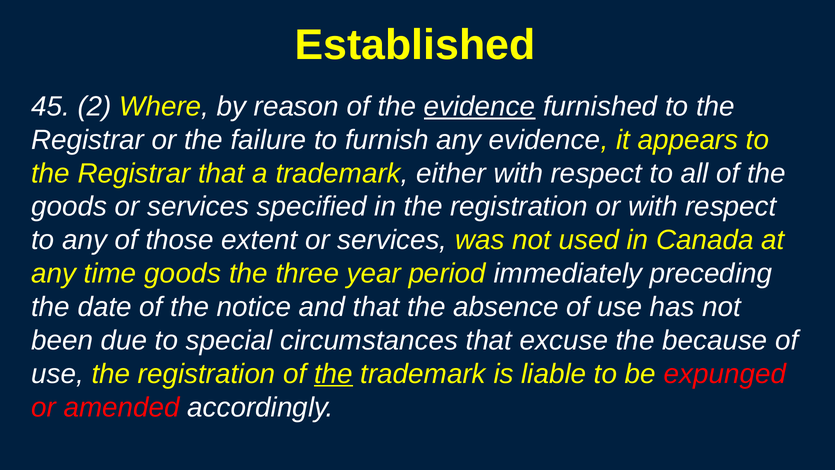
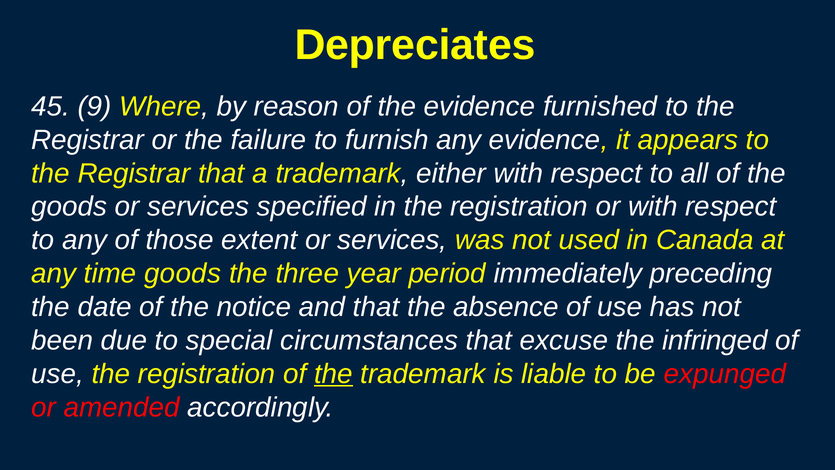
Established: Established -> Depreciates (415, 45)
2: 2 -> 9 (95, 106)
evidence underline: present -> none (480, 106)
because: because -> infringed (715, 340)
